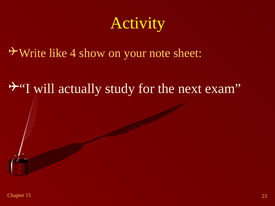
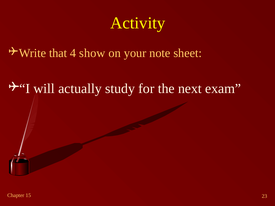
like: like -> that (58, 53)
